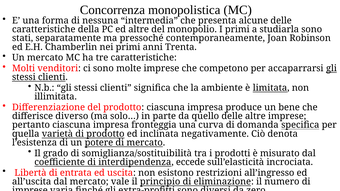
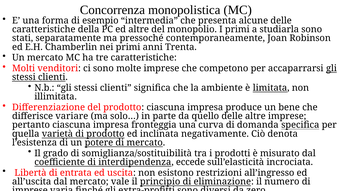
nessuna: nessuna -> esempio (100, 21)
diverso: diverso -> variare (72, 116)
